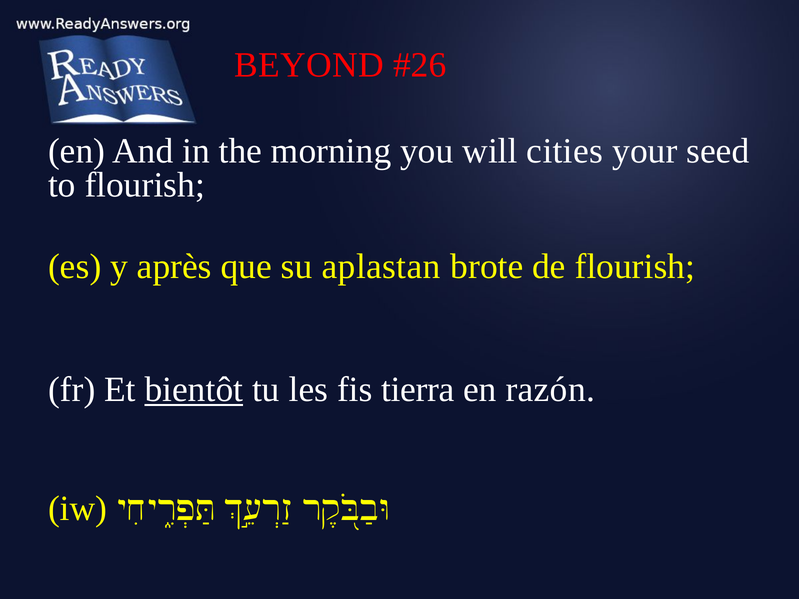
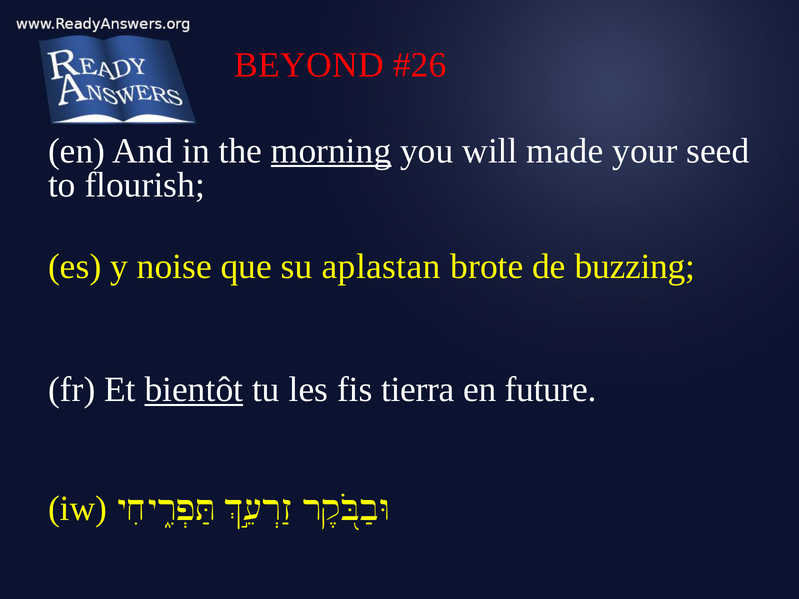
morning underline: none -> present (331, 151)
cities: cities -> made (565, 151)
après: après -> noise (174, 267)
de flourish: flourish -> buzzing (635, 267)
razón: razón -> future (551, 390)
